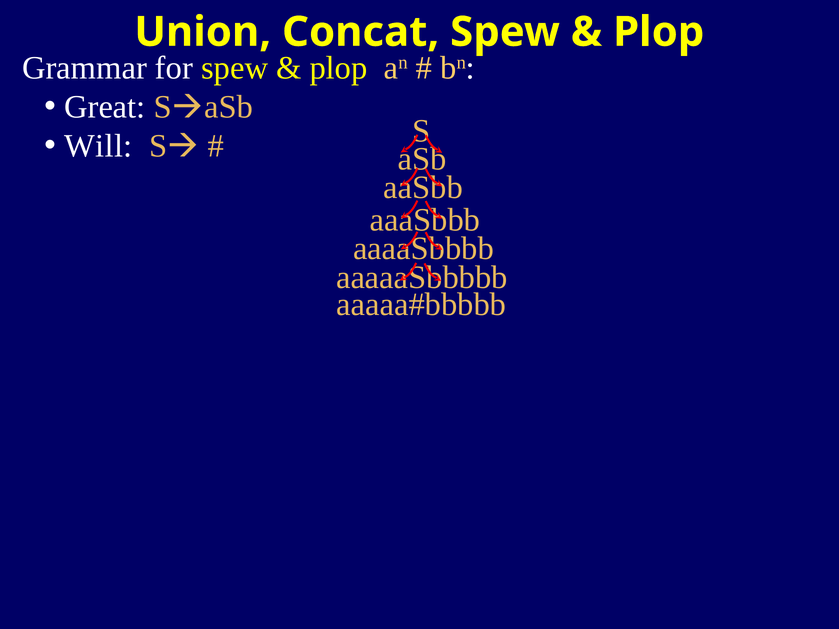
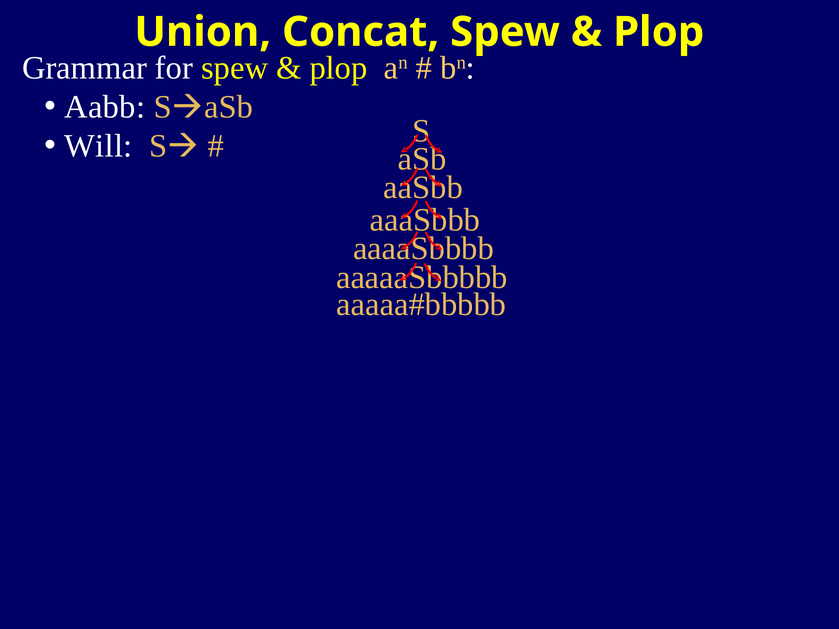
Great: Great -> Aabb (105, 107)
